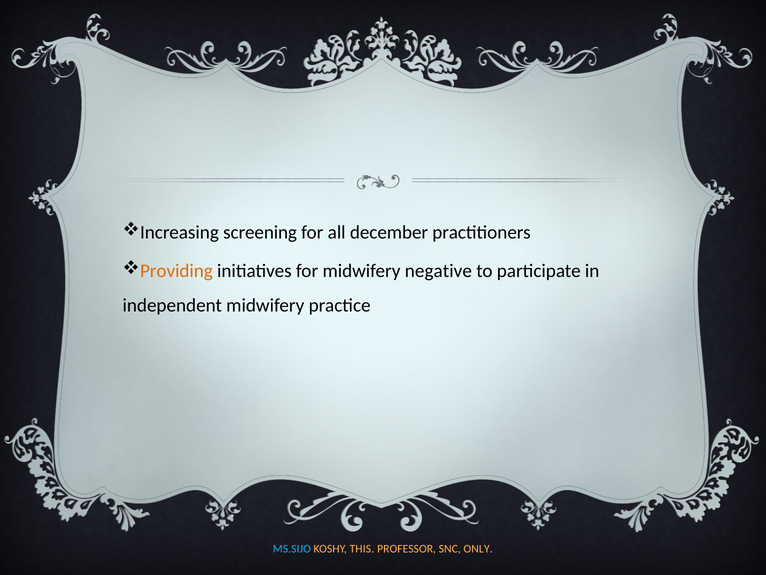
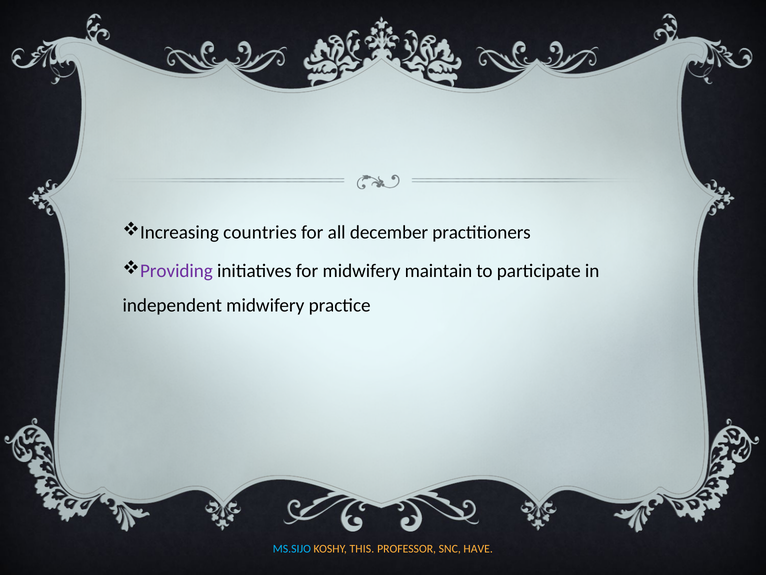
screening: screening -> countries (260, 232)
Providing colour: orange -> purple (176, 271)
negative: negative -> maintain (439, 271)
ONLY: ONLY -> HAVE (478, 548)
